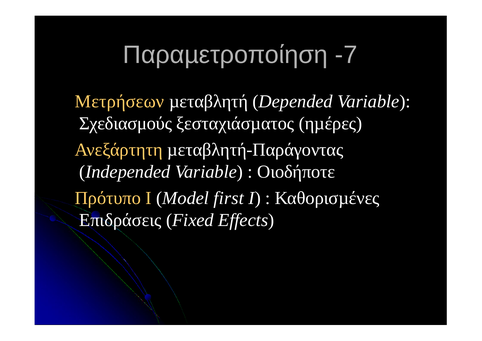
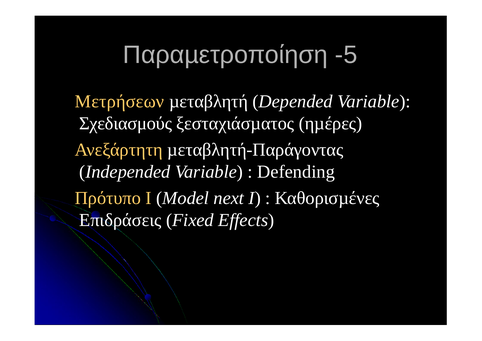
-7: -7 -> -5 (346, 55)
Οιοδήποτε: Οιοδήποτε -> Defending (296, 172)
first: first -> next (229, 198)
